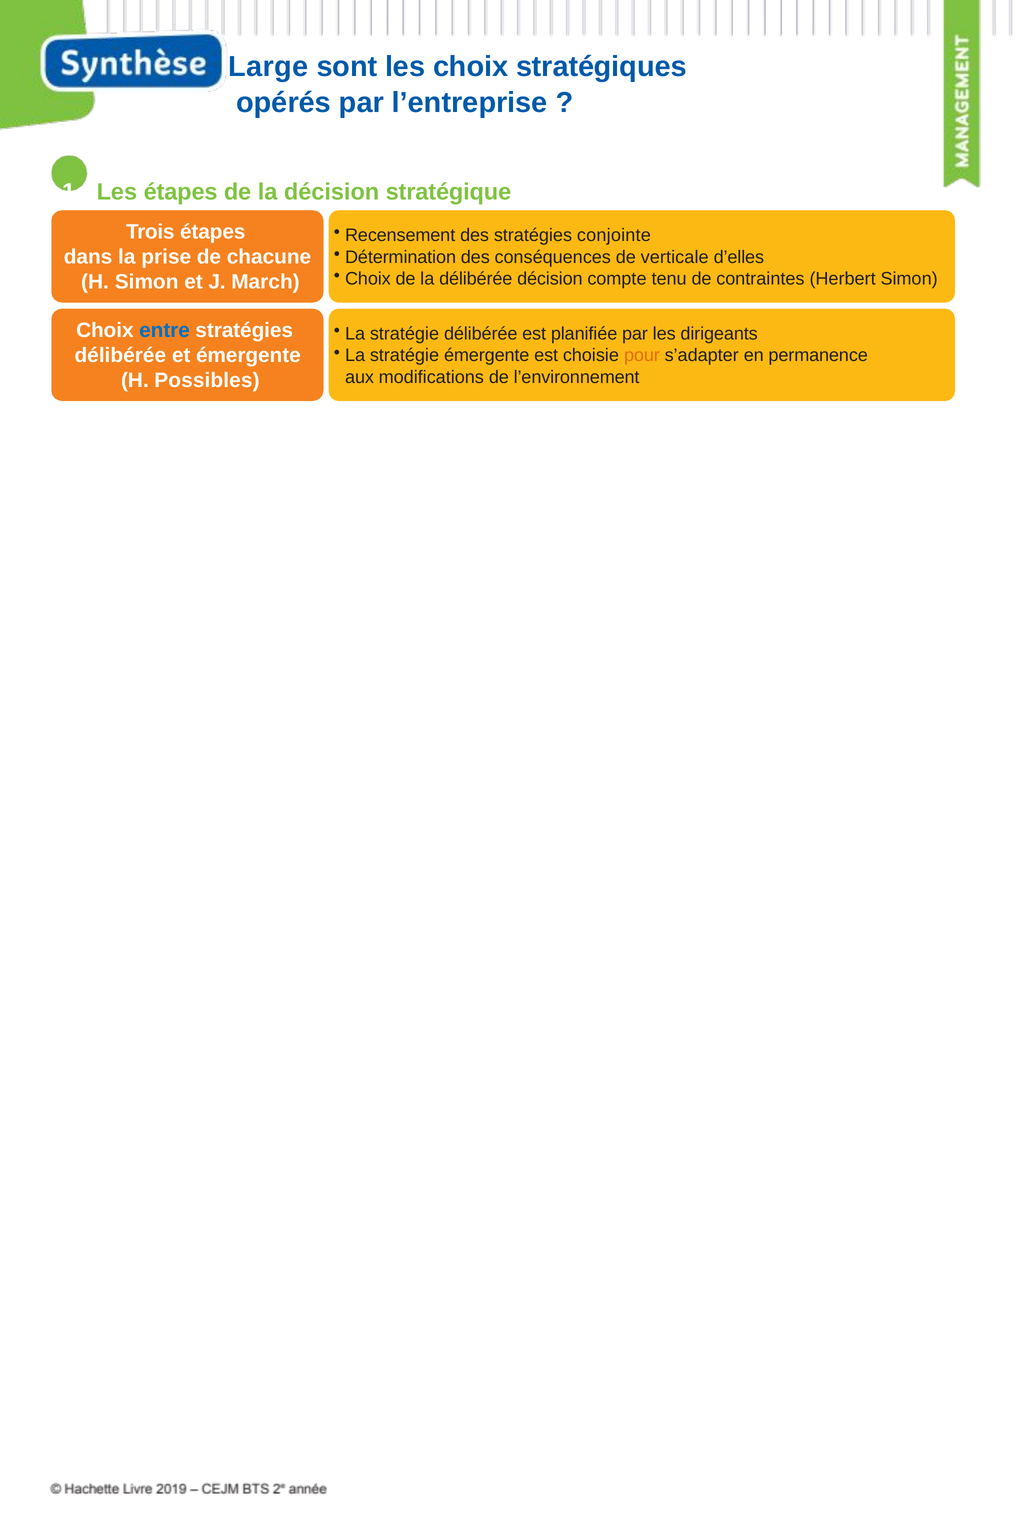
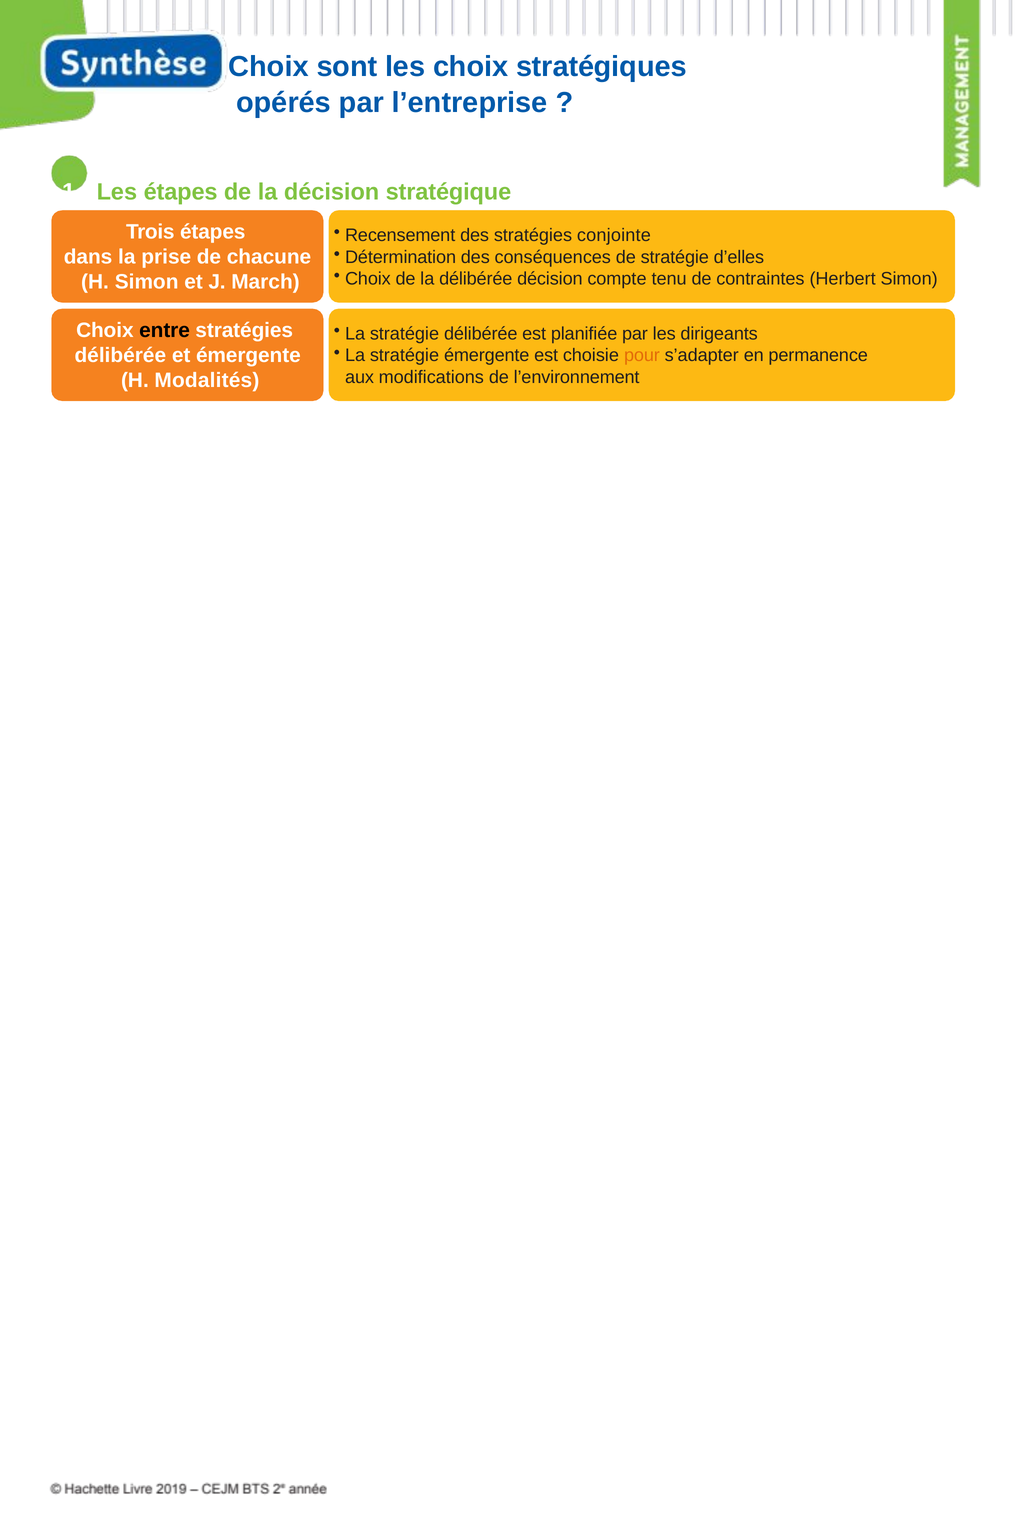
Large: Large -> Choix (269, 67)
de verticale: verticale -> stratégie (675, 257)
entre colour: blue -> black (165, 331)
Possibles: Possibles -> Modalités (207, 381)
